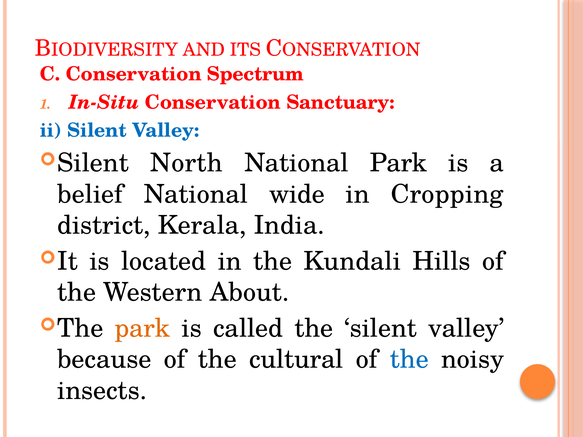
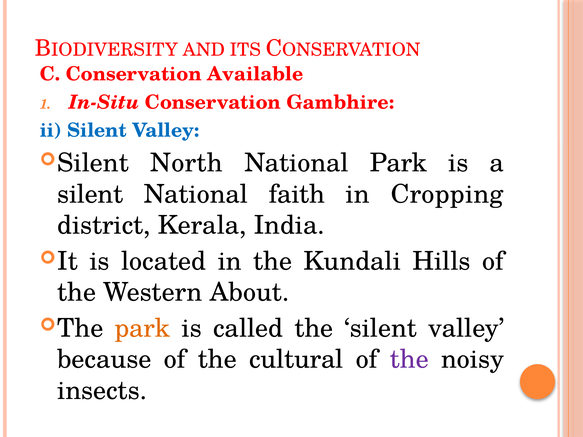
Spectrum: Spectrum -> Available (255, 74)
Sanctuary: Sanctuary -> Gambhire (340, 102)
belief: belief -> silent (90, 194)
wide: wide -> faith (297, 194)
the colour: blue -> purple (409, 360)
